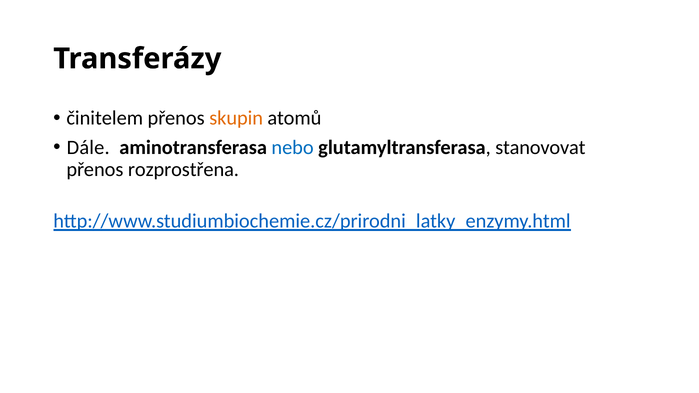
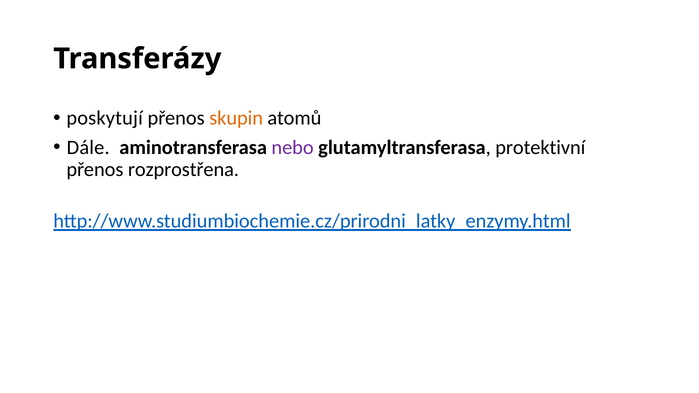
činitelem: činitelem -> poskytují (105, 118)
nebo colour: blue -> purple (293, 147)
stanovovat: stanovovat -> protektivní (540, 147)
